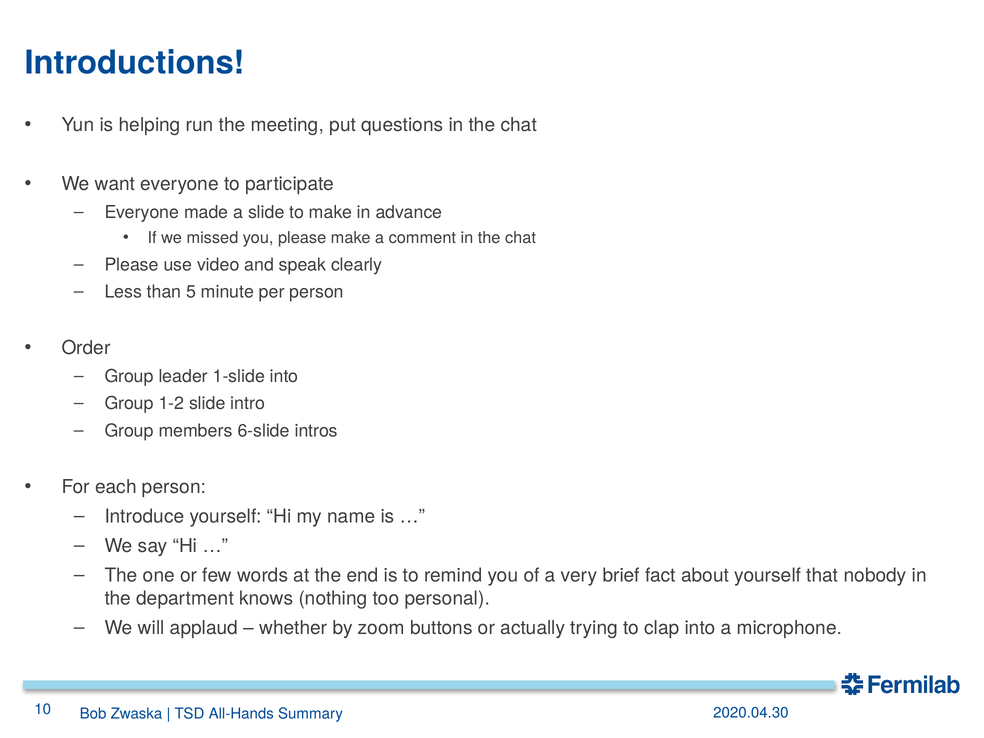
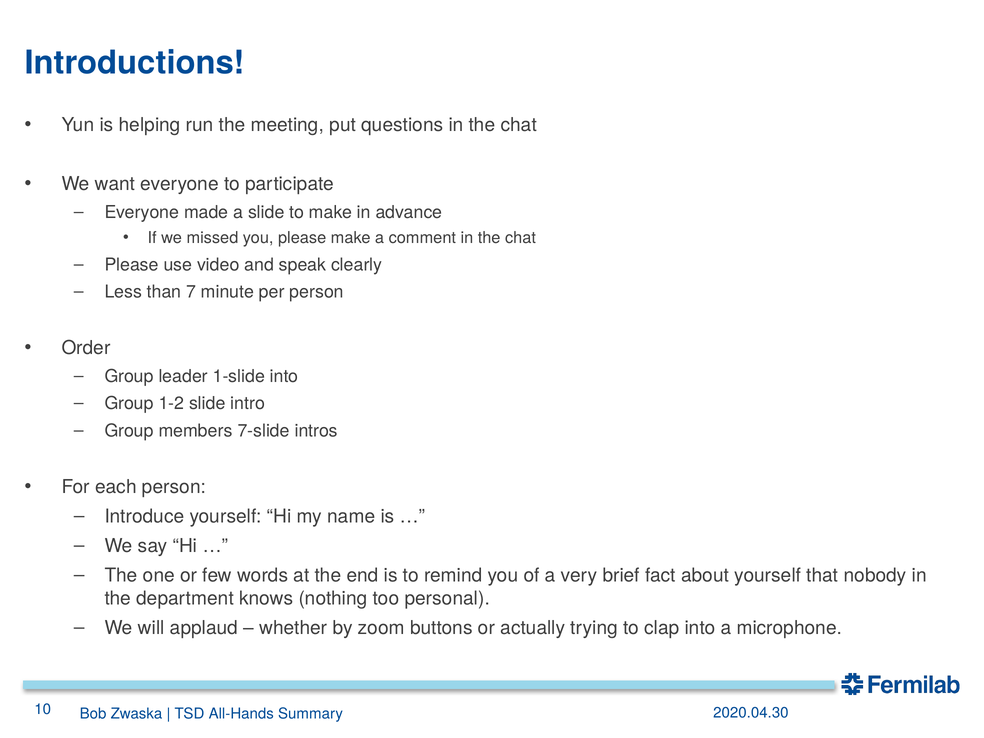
5: 5 -> 7 (191, 292)
6-slide: 6-slide -> 7-slide (264, 431)
